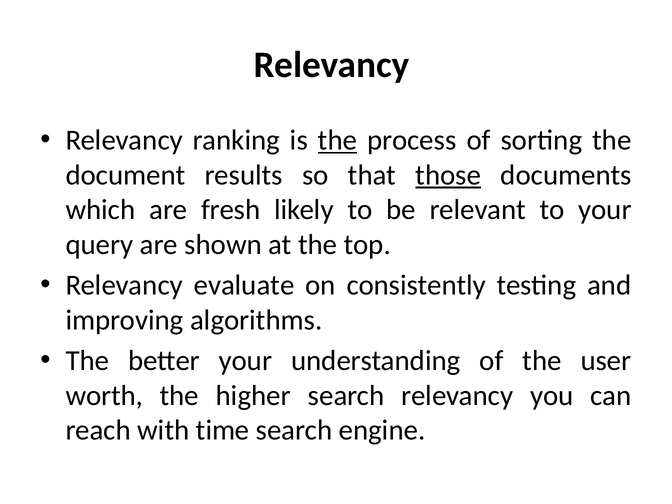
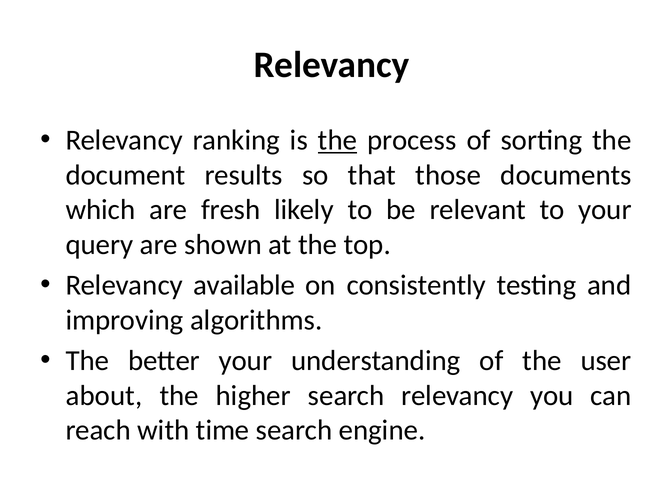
those underline: present -> none (448, 175)
evaluate: evaluate -> available (244, 285)
worth: worth -> about (104, 395)
